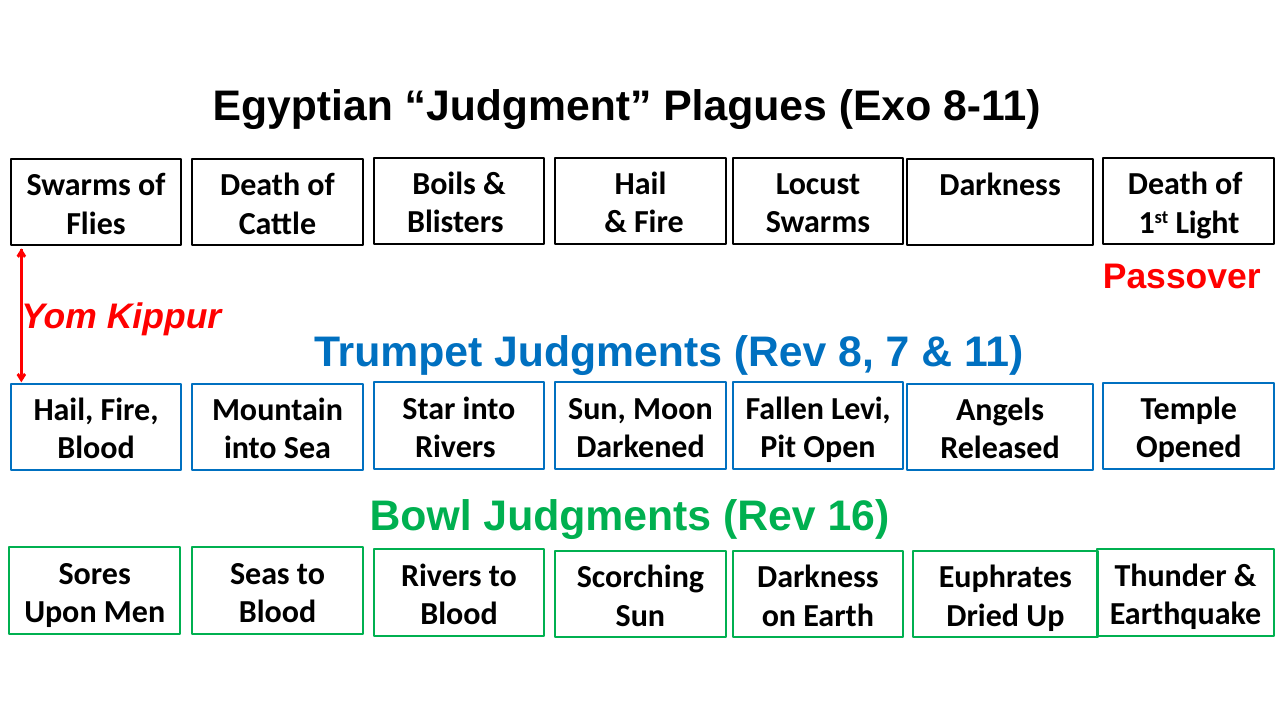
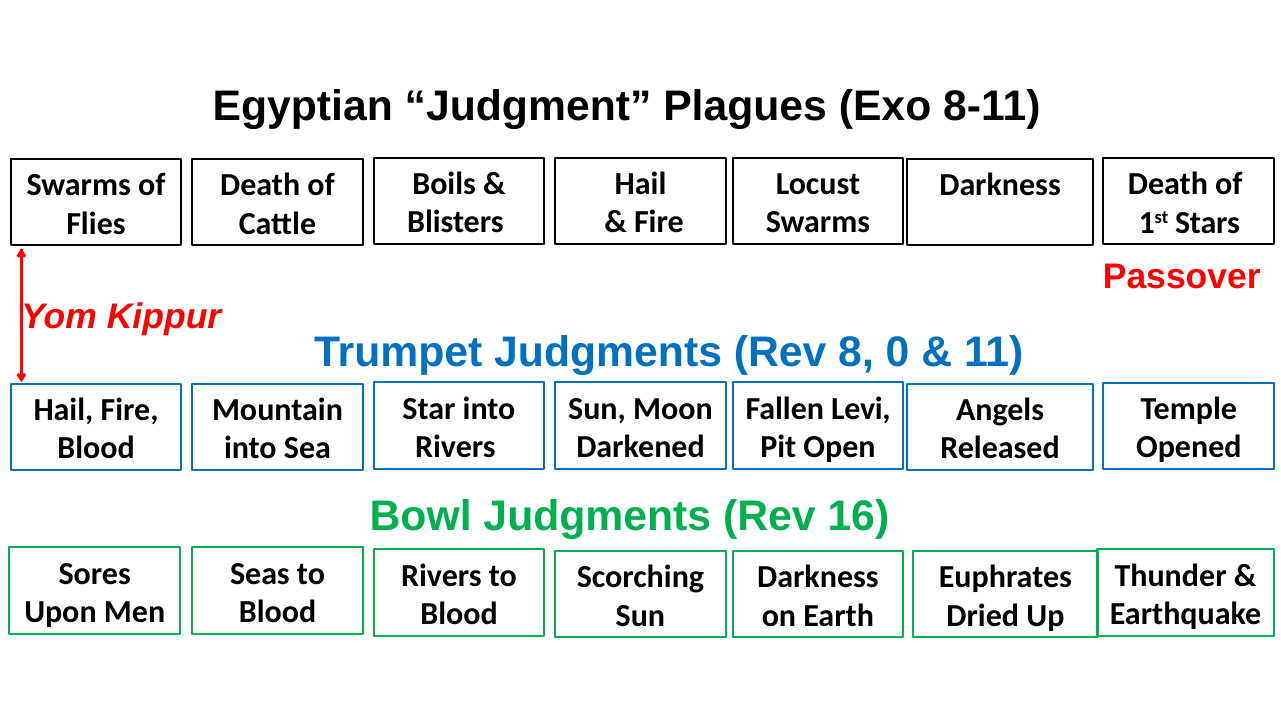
Light: Light -> Stars (1208, 223)
7: 7 -> 0 (898, 353)
